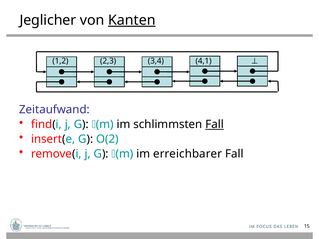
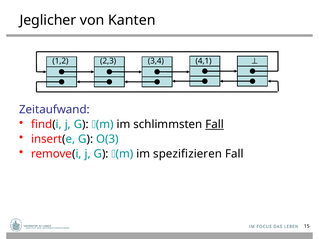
Kanten underline: present -> none (132, 20)
O(2: O(2 -> O(3 (107, 139)
erreichbarer: erreichbarer -> spezifizieren (188, 154)
